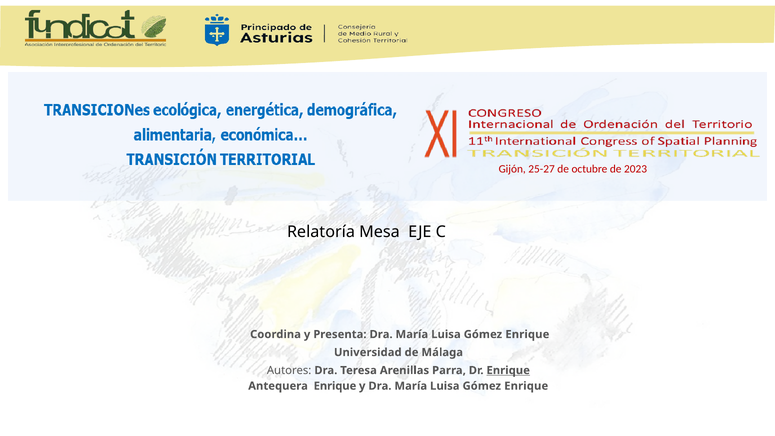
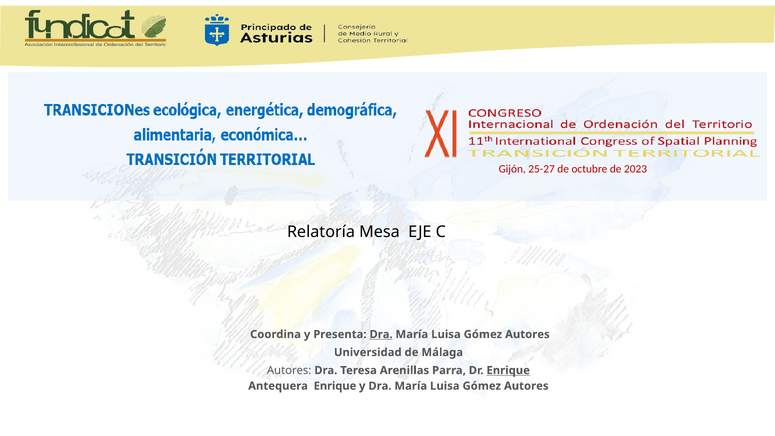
Dra underline: none -> present (381, 334)
Enrique: Enrique -> Autores (527, 334)
Enrique: Enrique -> Autores (526, 386)
